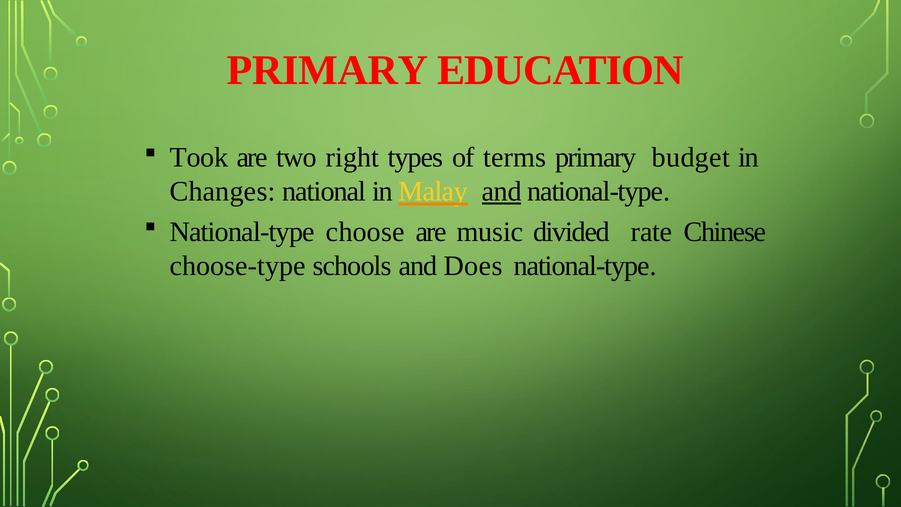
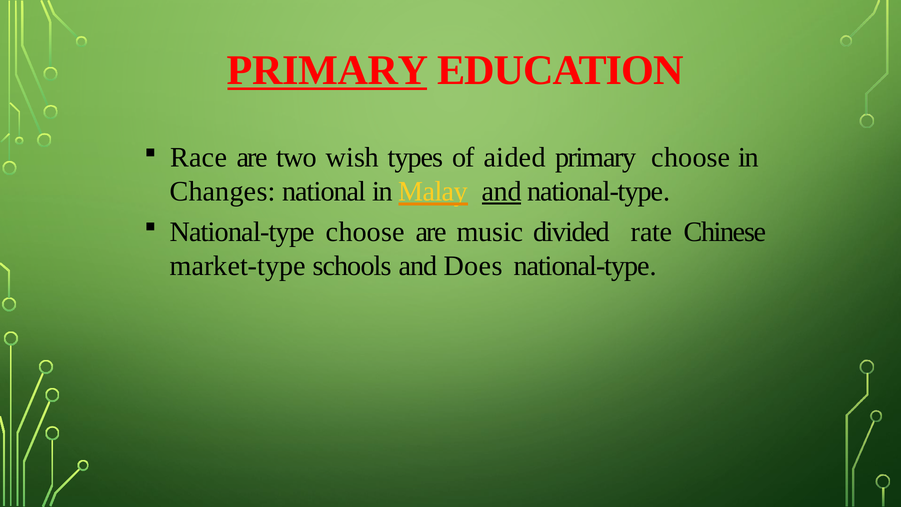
PRIMARY underline: none -> present (327, 70)
Took: Took -> Race (199, 158)
right: right -> wish (352, 158)
terms: terms -> aided (515, 158)
primary budget: budget -> choose (691, 158)
choose-type: choose-type -> market-type (238, 266)
